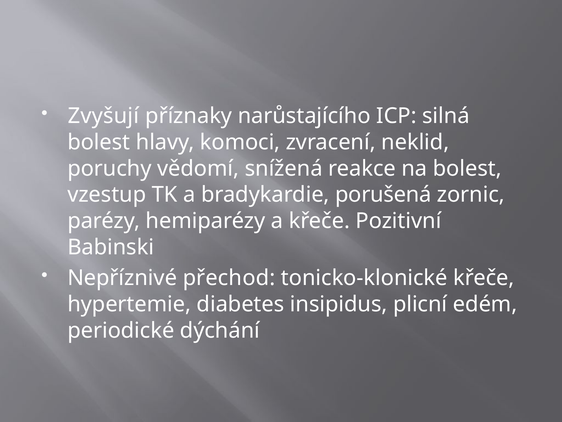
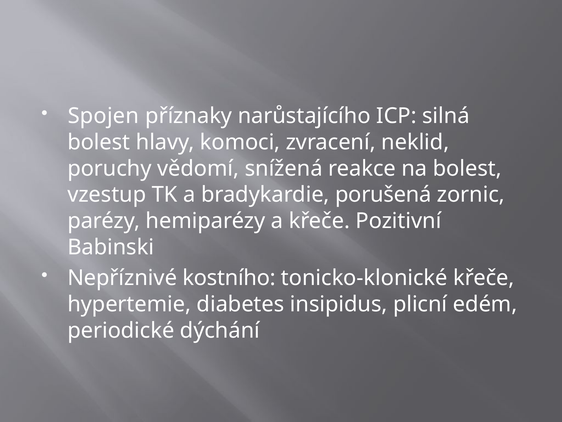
Zvyšují: Zvyšují -> Spojen (103, 116)
přechod: přechod -> kostního (229, 278)
